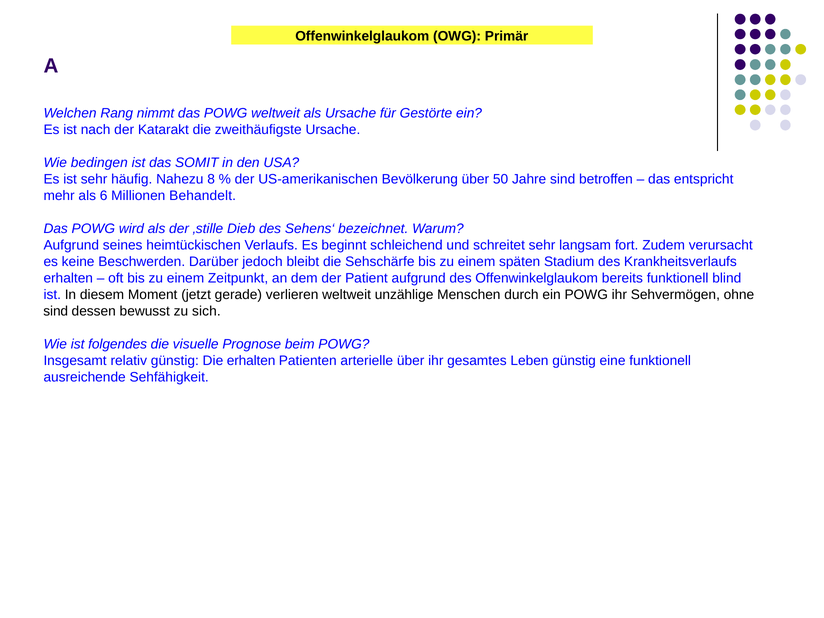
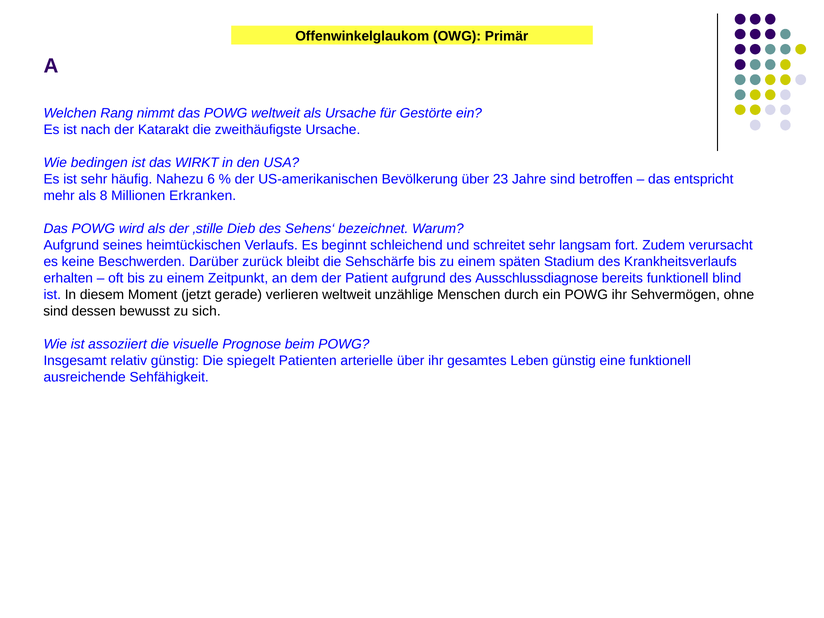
SOMIT: SOMIT -> WIRKT (197, 163)
8: 8 -> 6 (211, 179)
50: 50 -> 23 (501, 179)
6: 6 -> 8 (104, 196)
Behandelt: Behandelt -> Erkranken (203, 196)
jedoch: jedoch -> zurück (262, 262)
des Offenwinkelglaukom: Offenwinkelglaukom -> Ausschlussdiagnose (537, 278)
folgendes: folgendes -> assoziiert (118, 344)
Die erhalten: erhalten -> spiegelt (251, 360)
